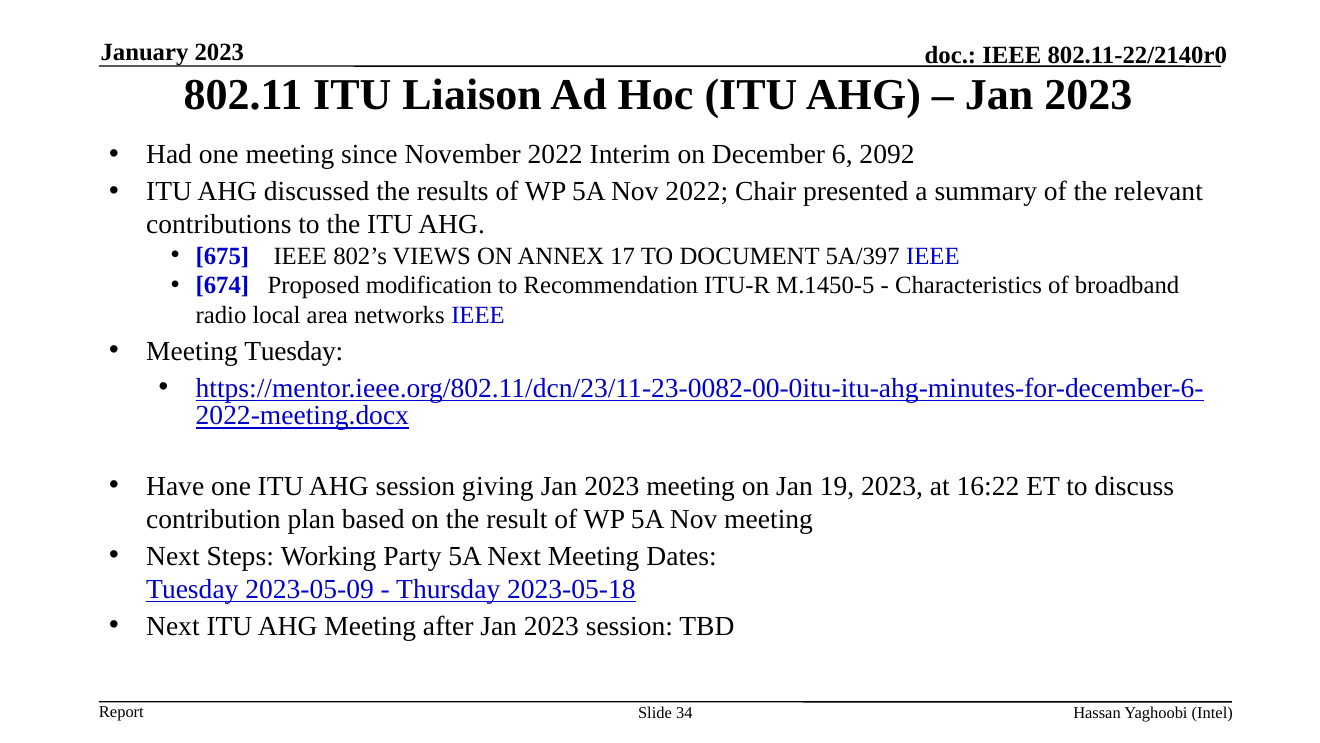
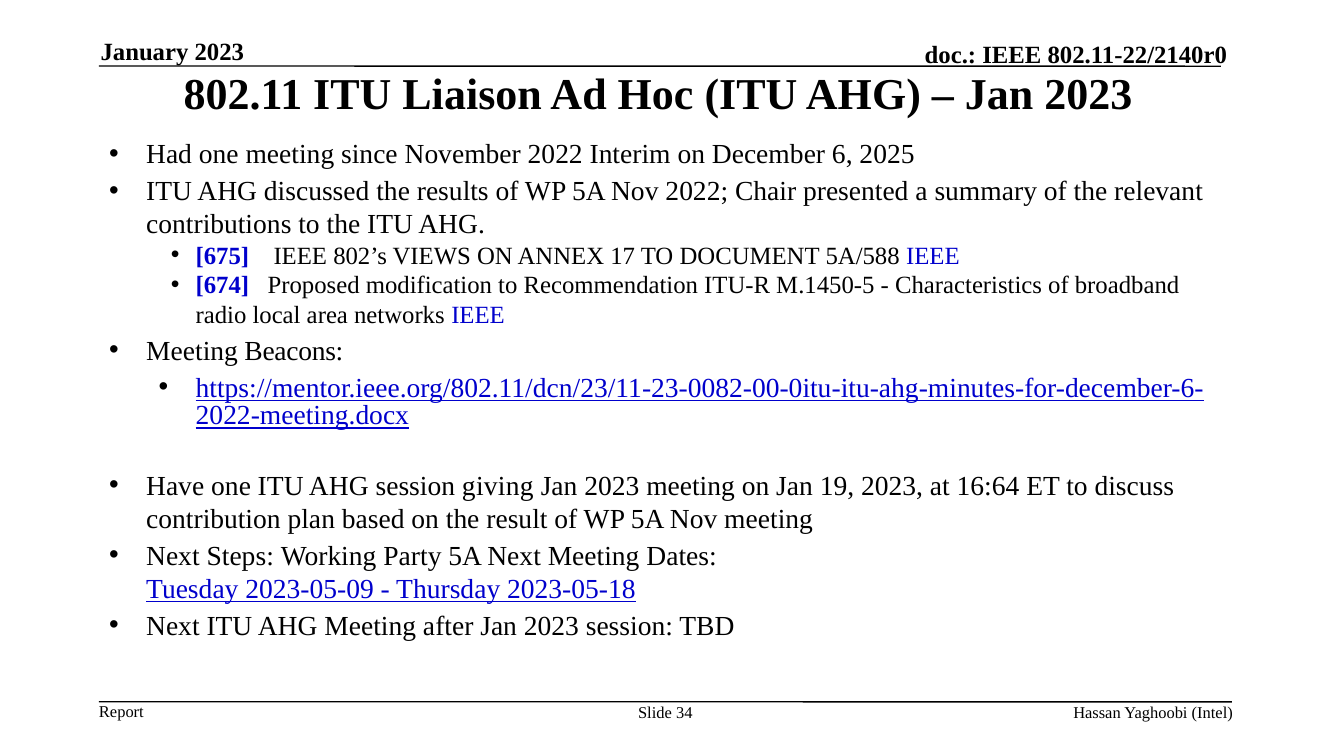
2092: 2092 -> 2025 (887, 155)
5A/397: 5A/397 -> 5A/588 (863, 256)
Meeting Tuesday: Tuesday -> Beacons (294, 351)
16:22: 16:22 -> 16:64 (988, 486)
